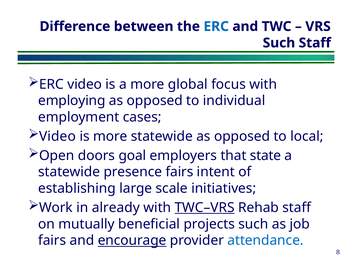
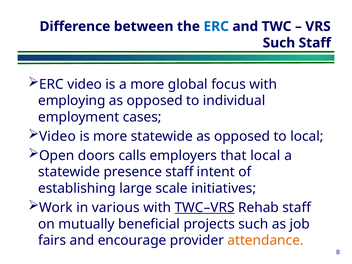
goal: goal -> calls (132, 156)
that state: state -> local (265, 156)
presence fairs: fairs -> staff (179, 172)
already: already -> various (116, 208)
encourage underline: present -> none (132, 240)
attendance colour: blue -> orange (266, 240)
